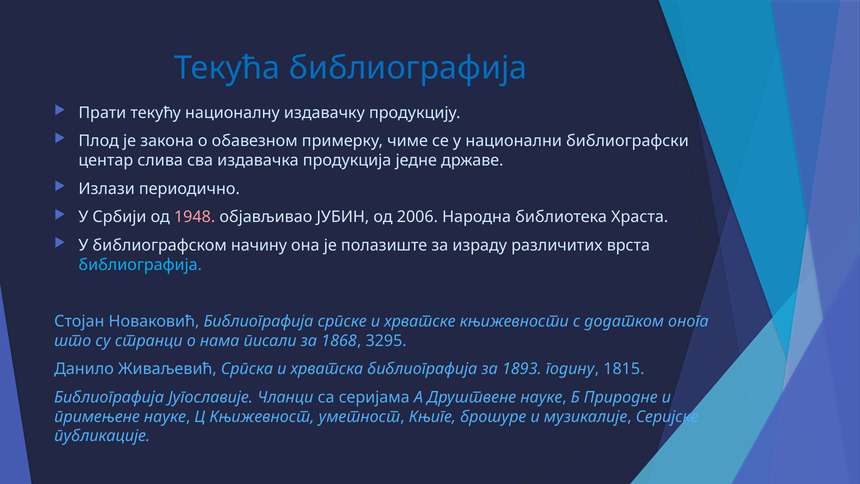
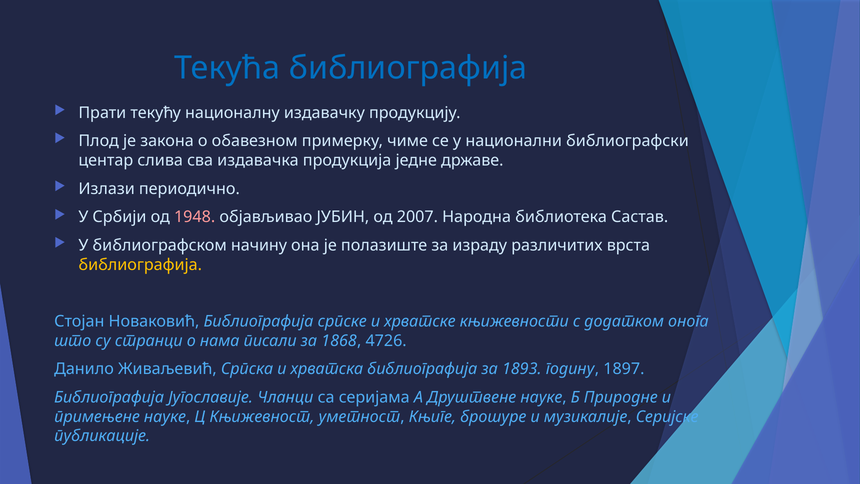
2006: 2006 -> 2007 (417, 217)
Храста: Храста -> Састав (640, 217)
библиографија colour: light blue -> yellow (140, 265)
3295: 3295 -> 4726 (386, 341)
1815: 1815 -> 1897 (624, 369)
